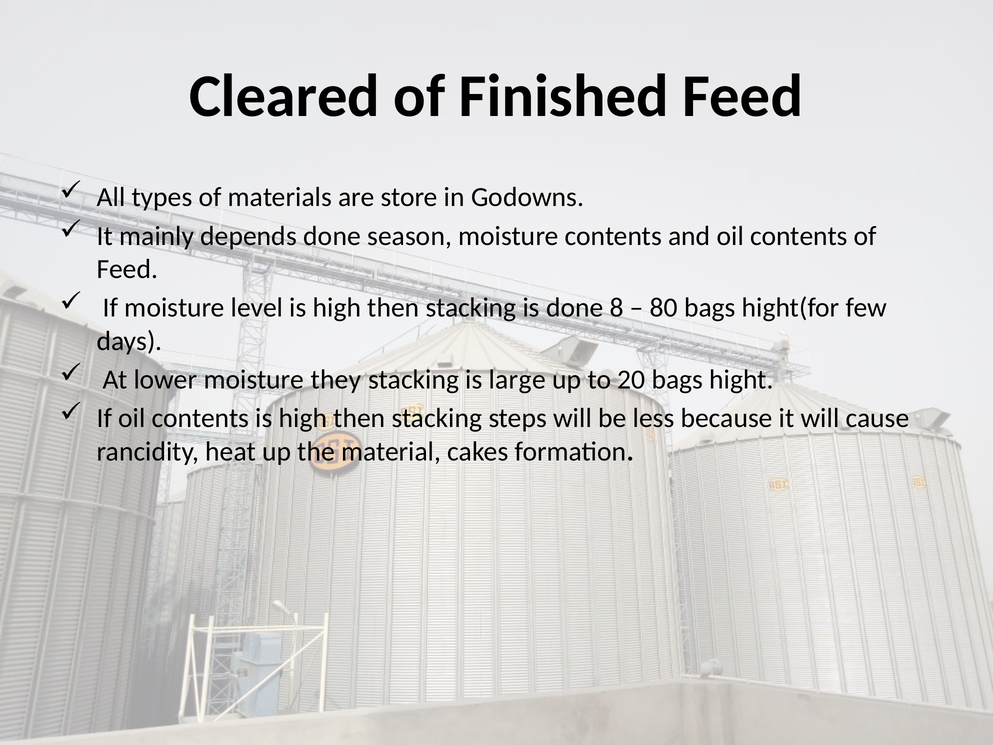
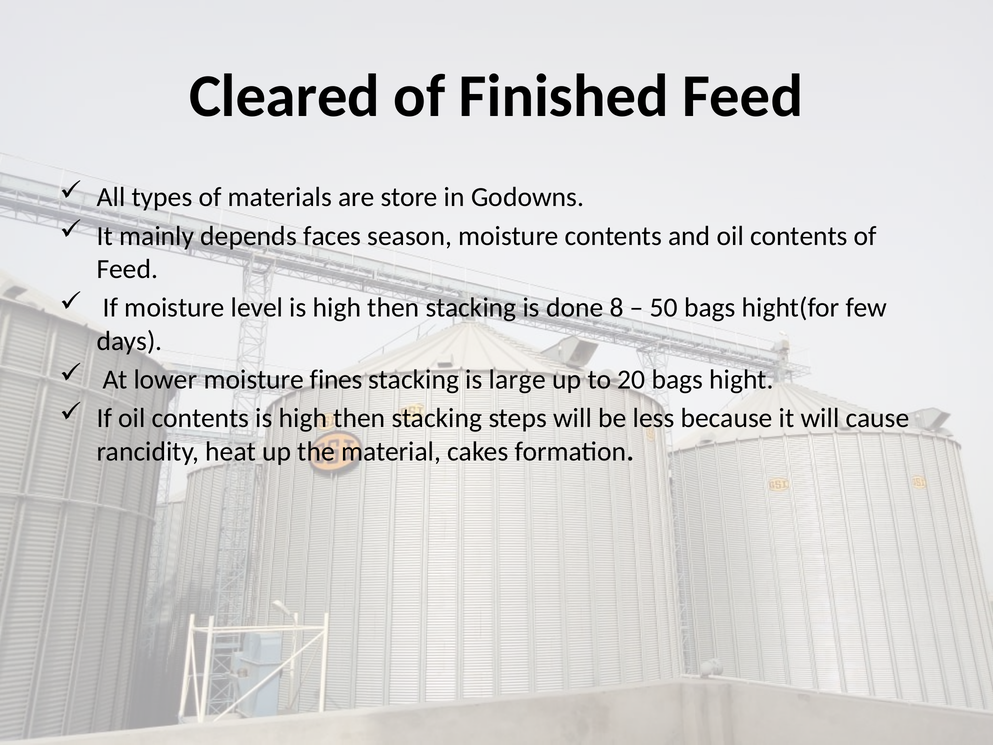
depends done: done -> faces (332, 236)
80: 80 -> 50 (664, 308)
they: they -> fines (336, 380)
